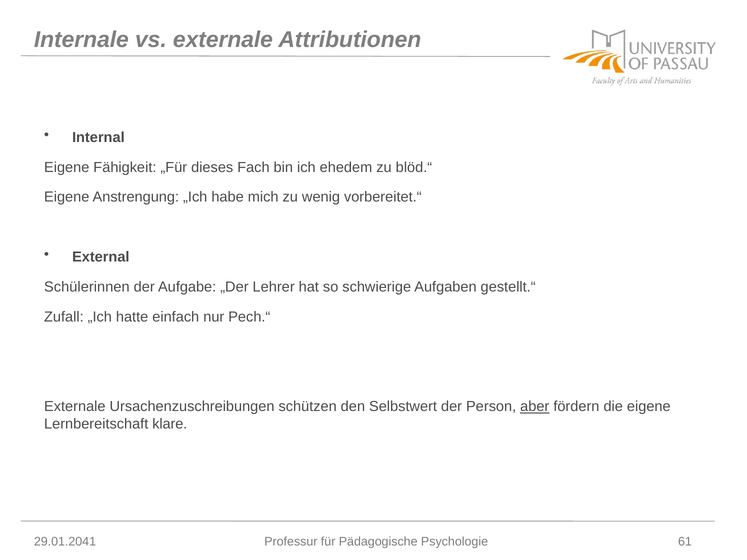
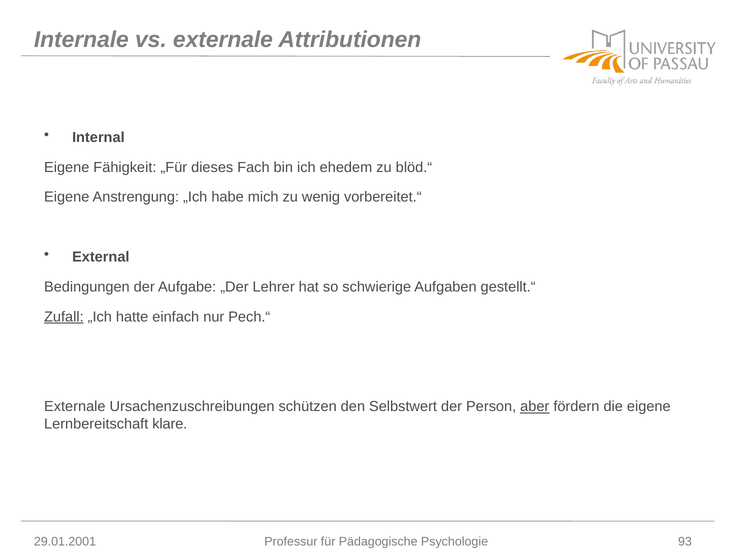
Schülerinnen: Schülerinnen -> Bedingungen (87, 287)
Zufall underline: none -> present (64, 317)
29.01.2041: 29.01.2041 -> 29.01.2001 (65, 542)
61: 61 -> 93 (685, 542)
